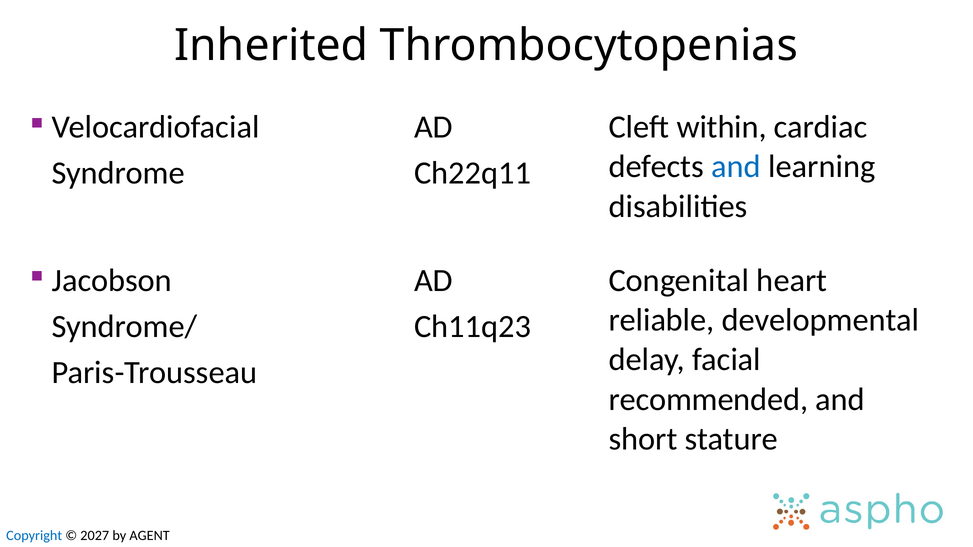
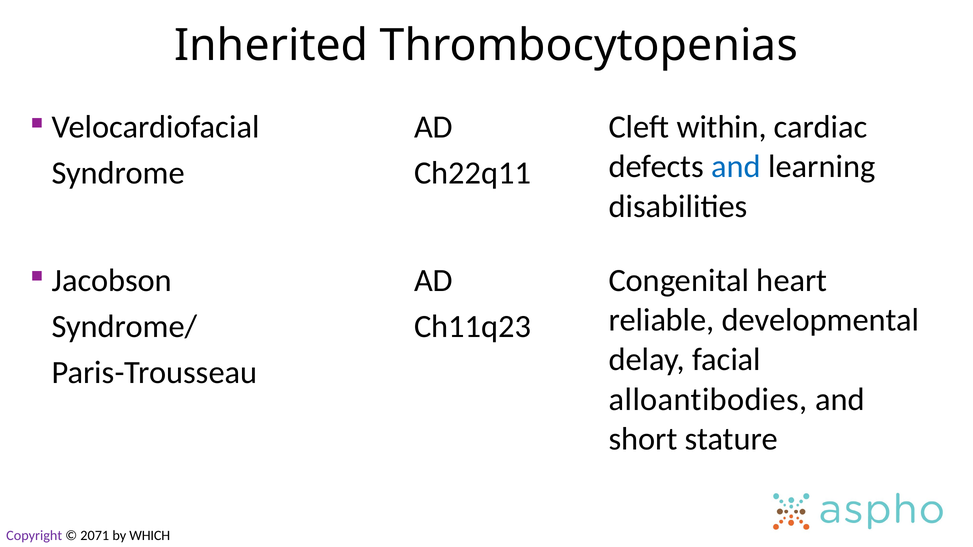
recommended: recommended -> alloantibodies (708, 400)
Copyright colour: blue -> purple (34, 536)
2027: 2027 -> 2071 (95, 536)
AGENT: AGENT -> WHICH (150, 536)
